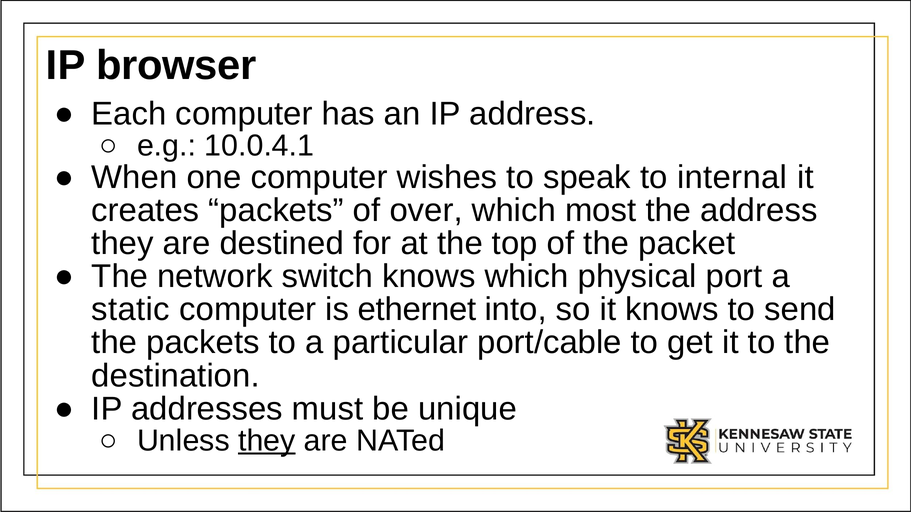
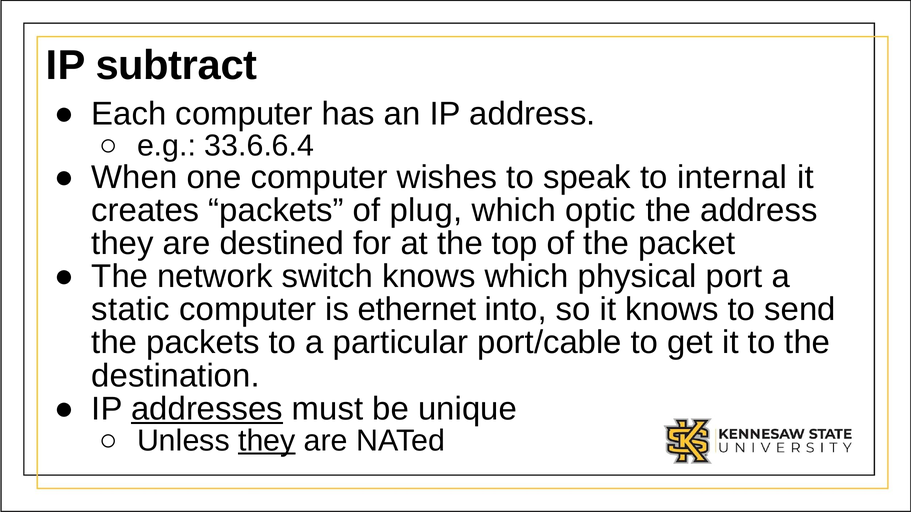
browser: browser -> subtract (176, 66)
10.0.4.1: 10.0.4.1 -> 33.6.6.4 (259, 146)
over: over -> plug (426, 211)
most: most -> optic (601, 211)
addresses underline: none -> present (207, 409)
